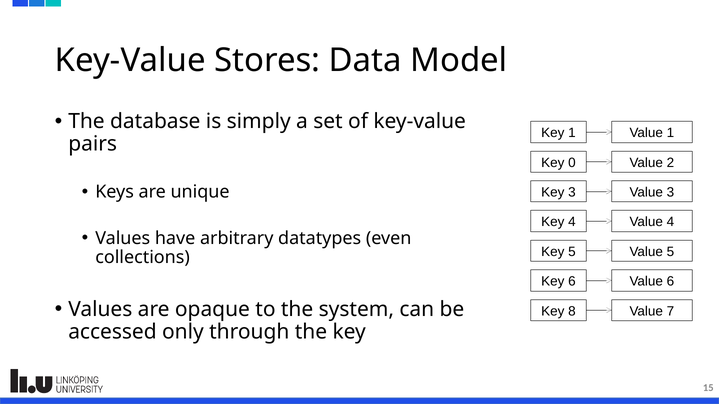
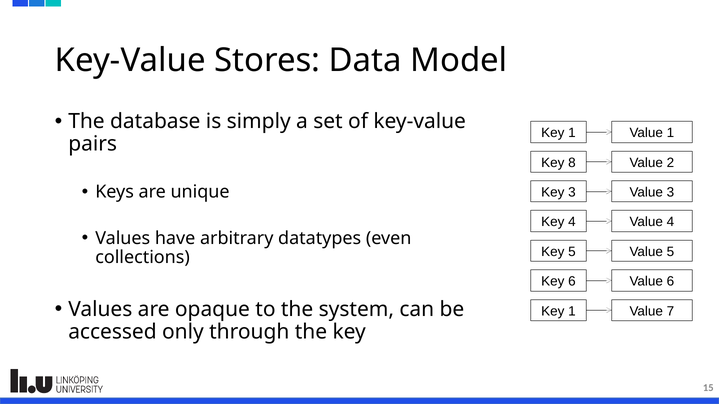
0: 0 -> 8 (572, 163)
8: 8 -> 1 (572, 311)
